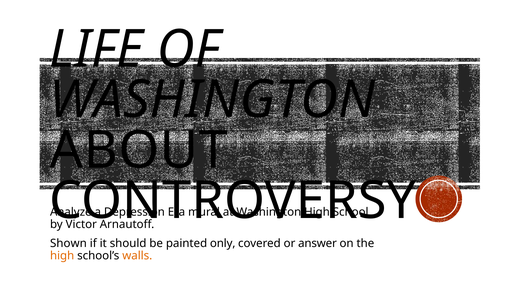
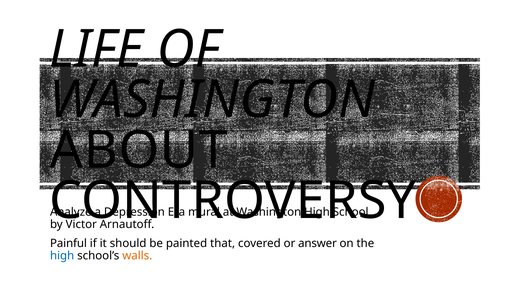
Shown: Shown -> Painful (68, 243)
only: only -> that (223, 243)
high colour: orange -> blue (62, 255)
